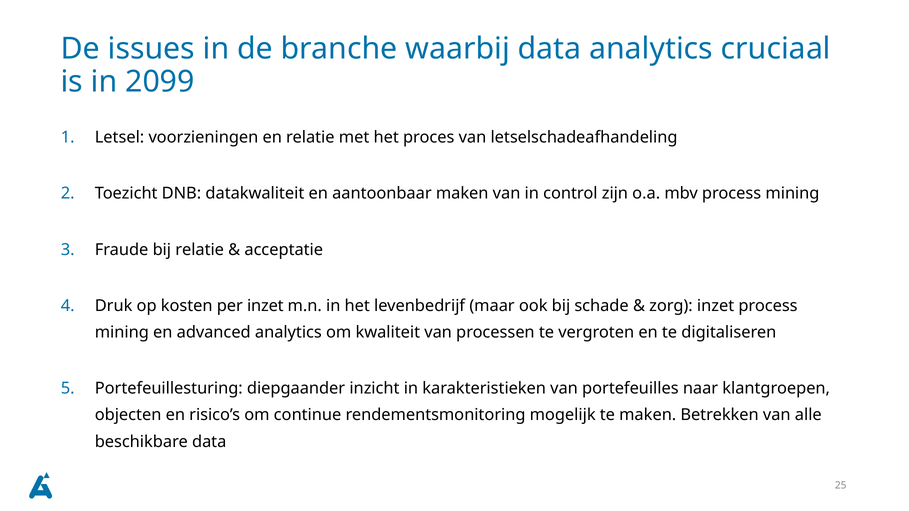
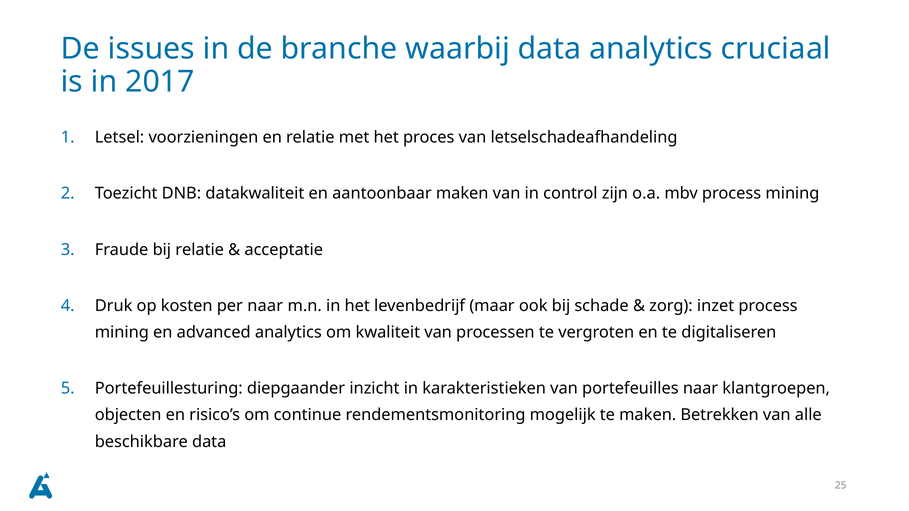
2099: 2099 -> 2017 (160, 82)
per inzet: inzet -> naar (265, 306)
